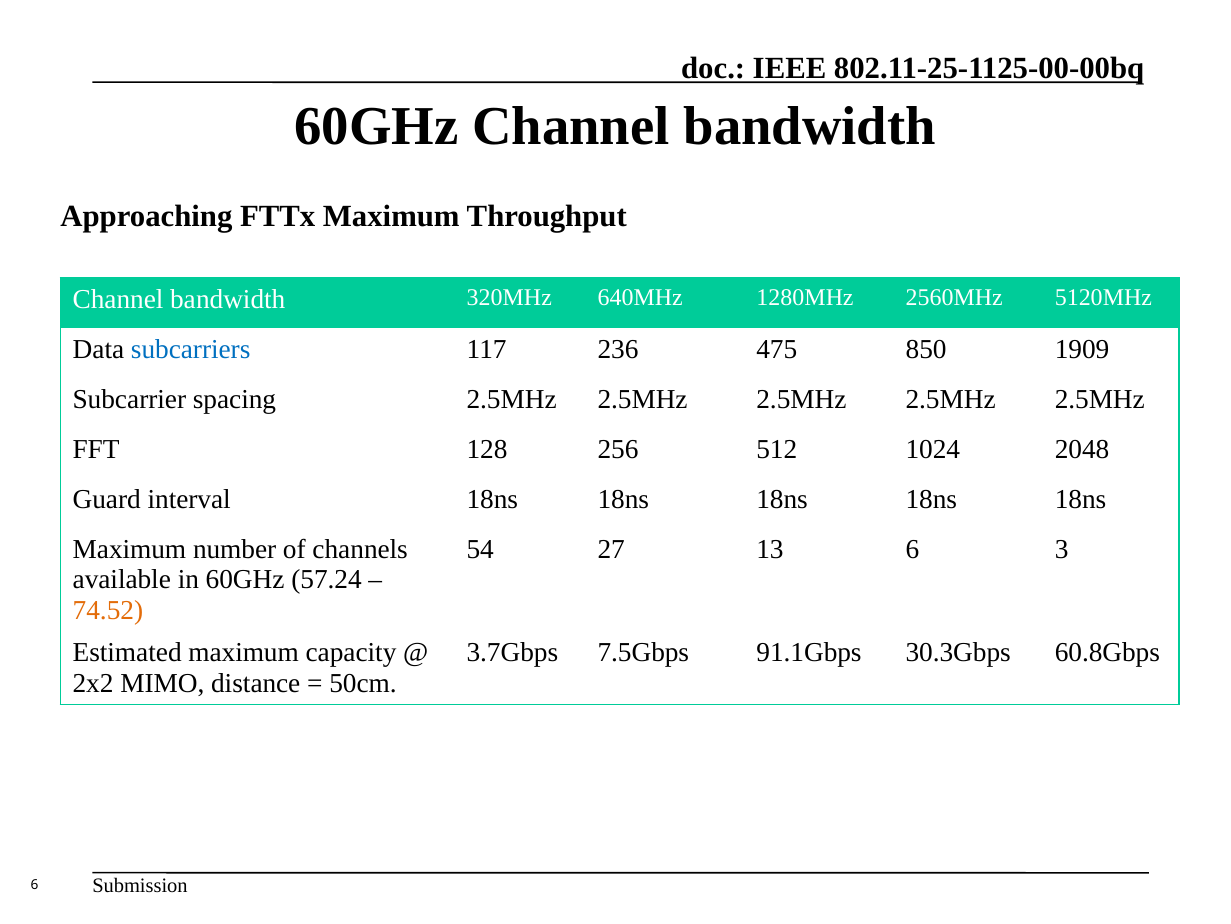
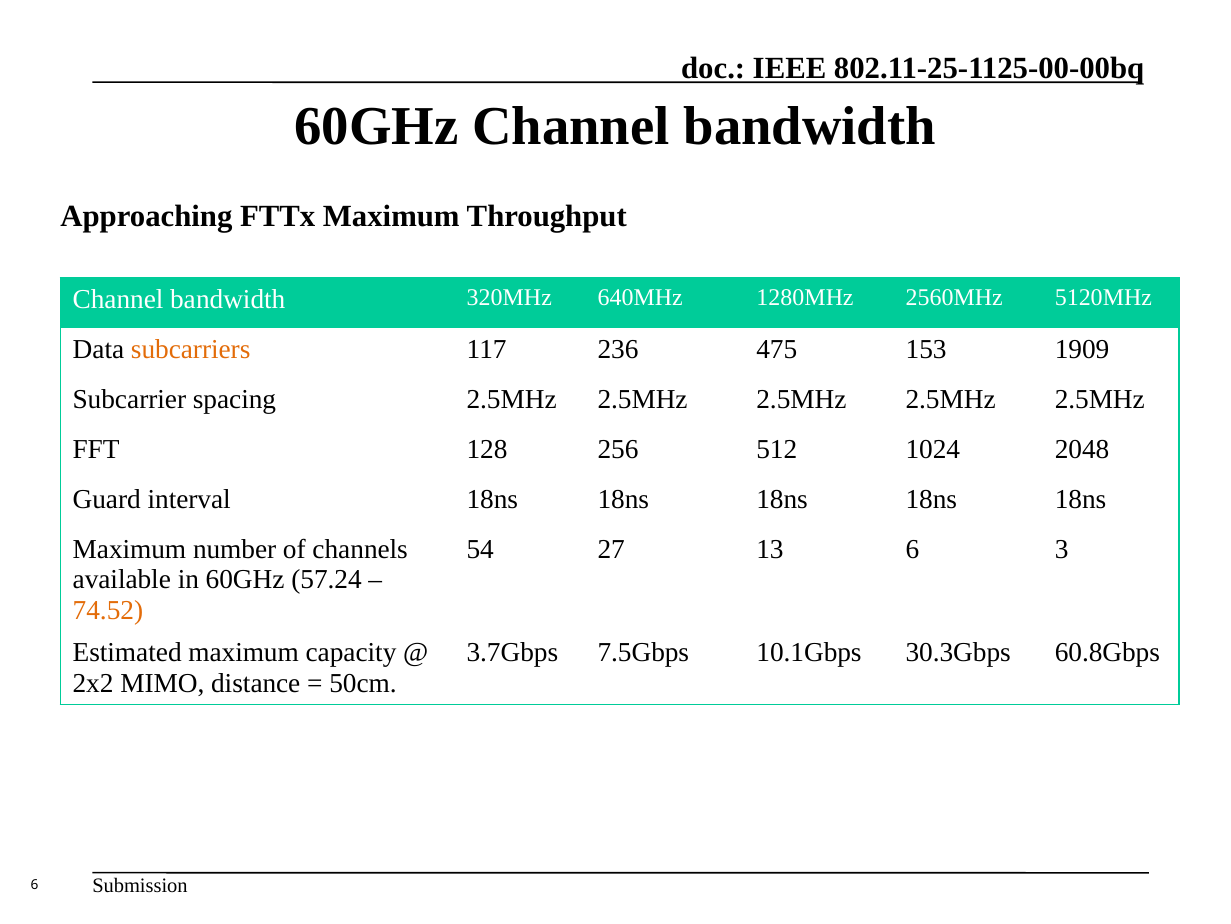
subcarriers colour: blue -> orange (191, 349)
850: 850 -> 153 (926, 349)
91.1Gbps: 91.1Gbps -> 10.1Gbps (809, 652)
